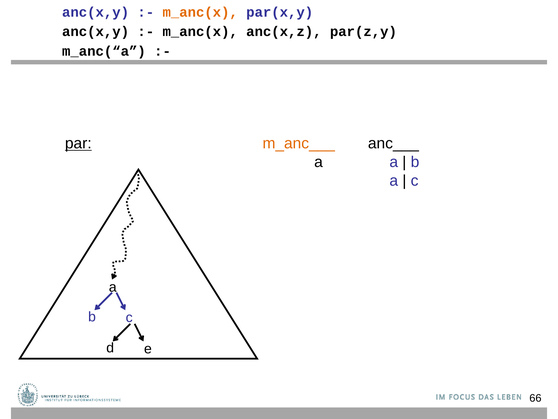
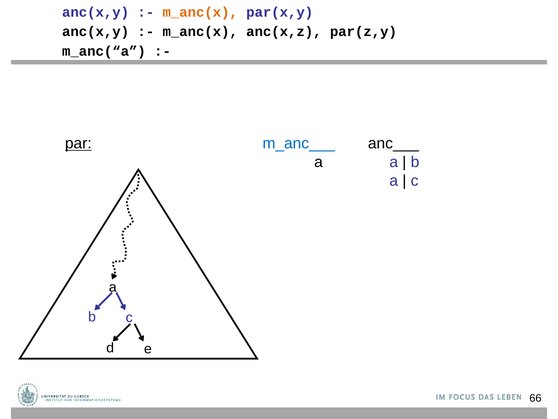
m_anc___ colour: orange -> blue (299, 143)
